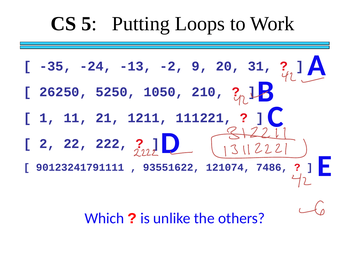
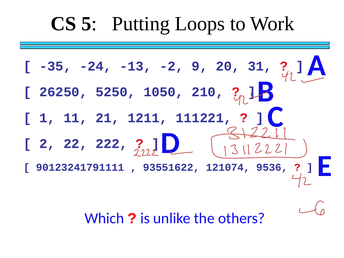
7486: 7486 -> 9536 (272, 168)
